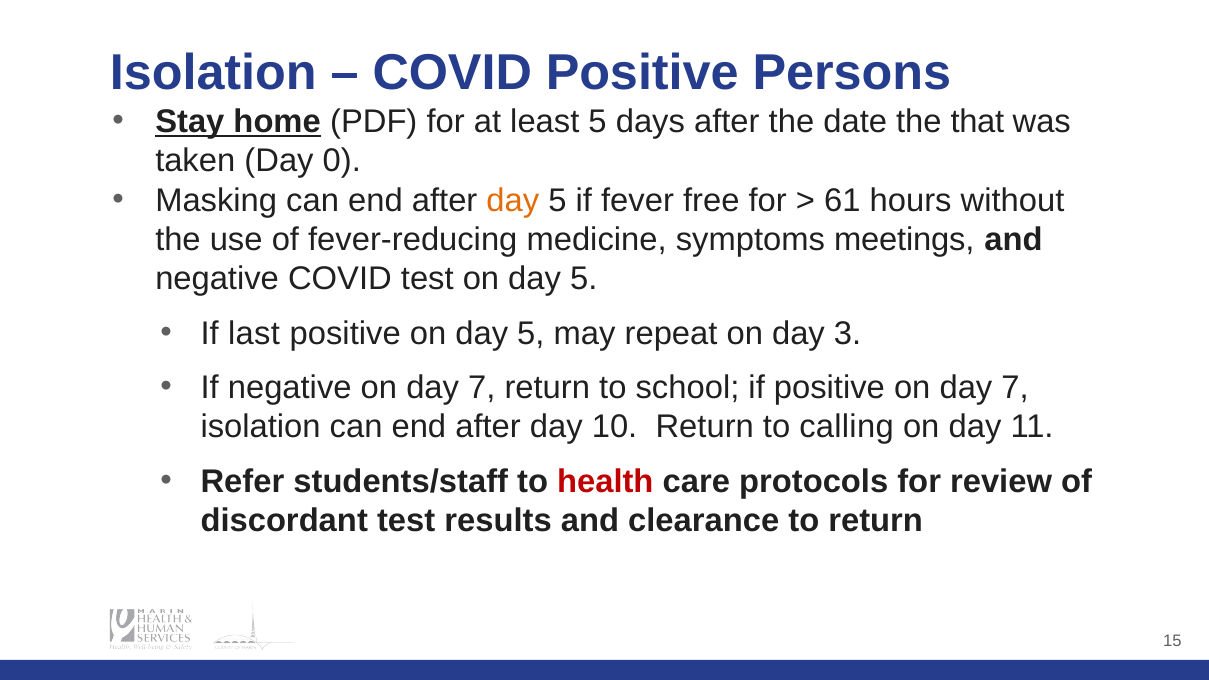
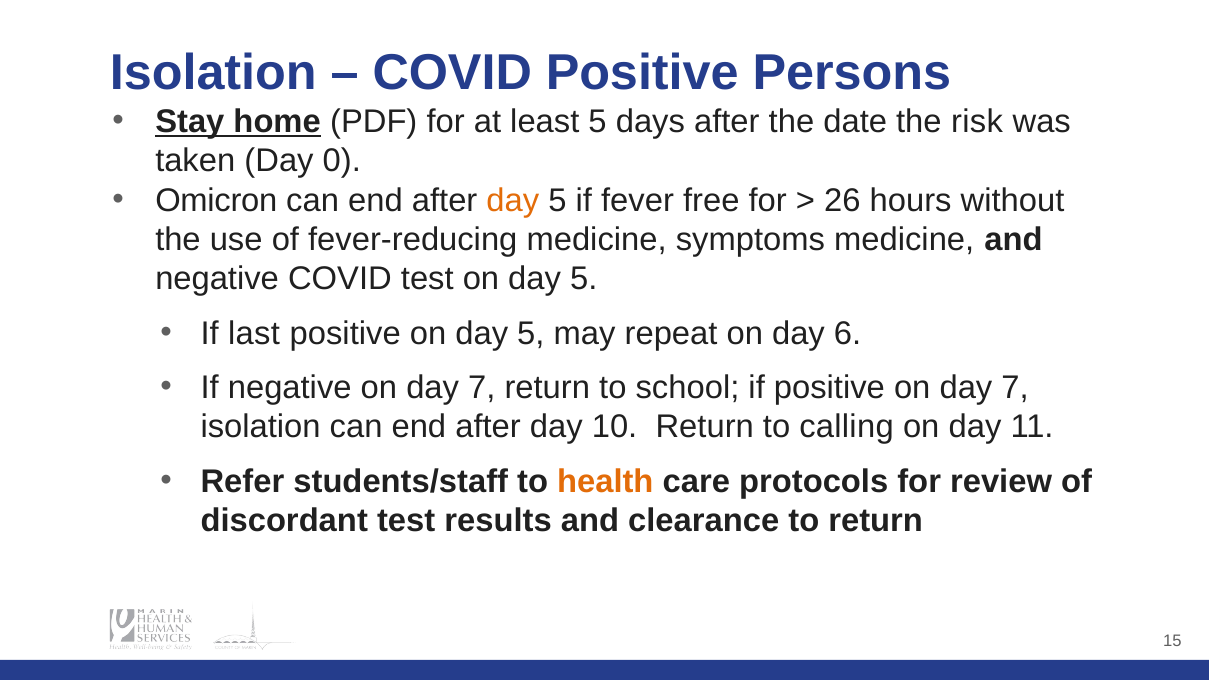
that: that -> risk (977, 122)
Masking: Masking -> Omicron (216, 200)
61: 61 -> 26 (842, 200)
symptoms meetings: meetings -> medicine (904, 240)
3: 3 -> 6 (848, 333)
health colour: red -> orange (605, 481)
